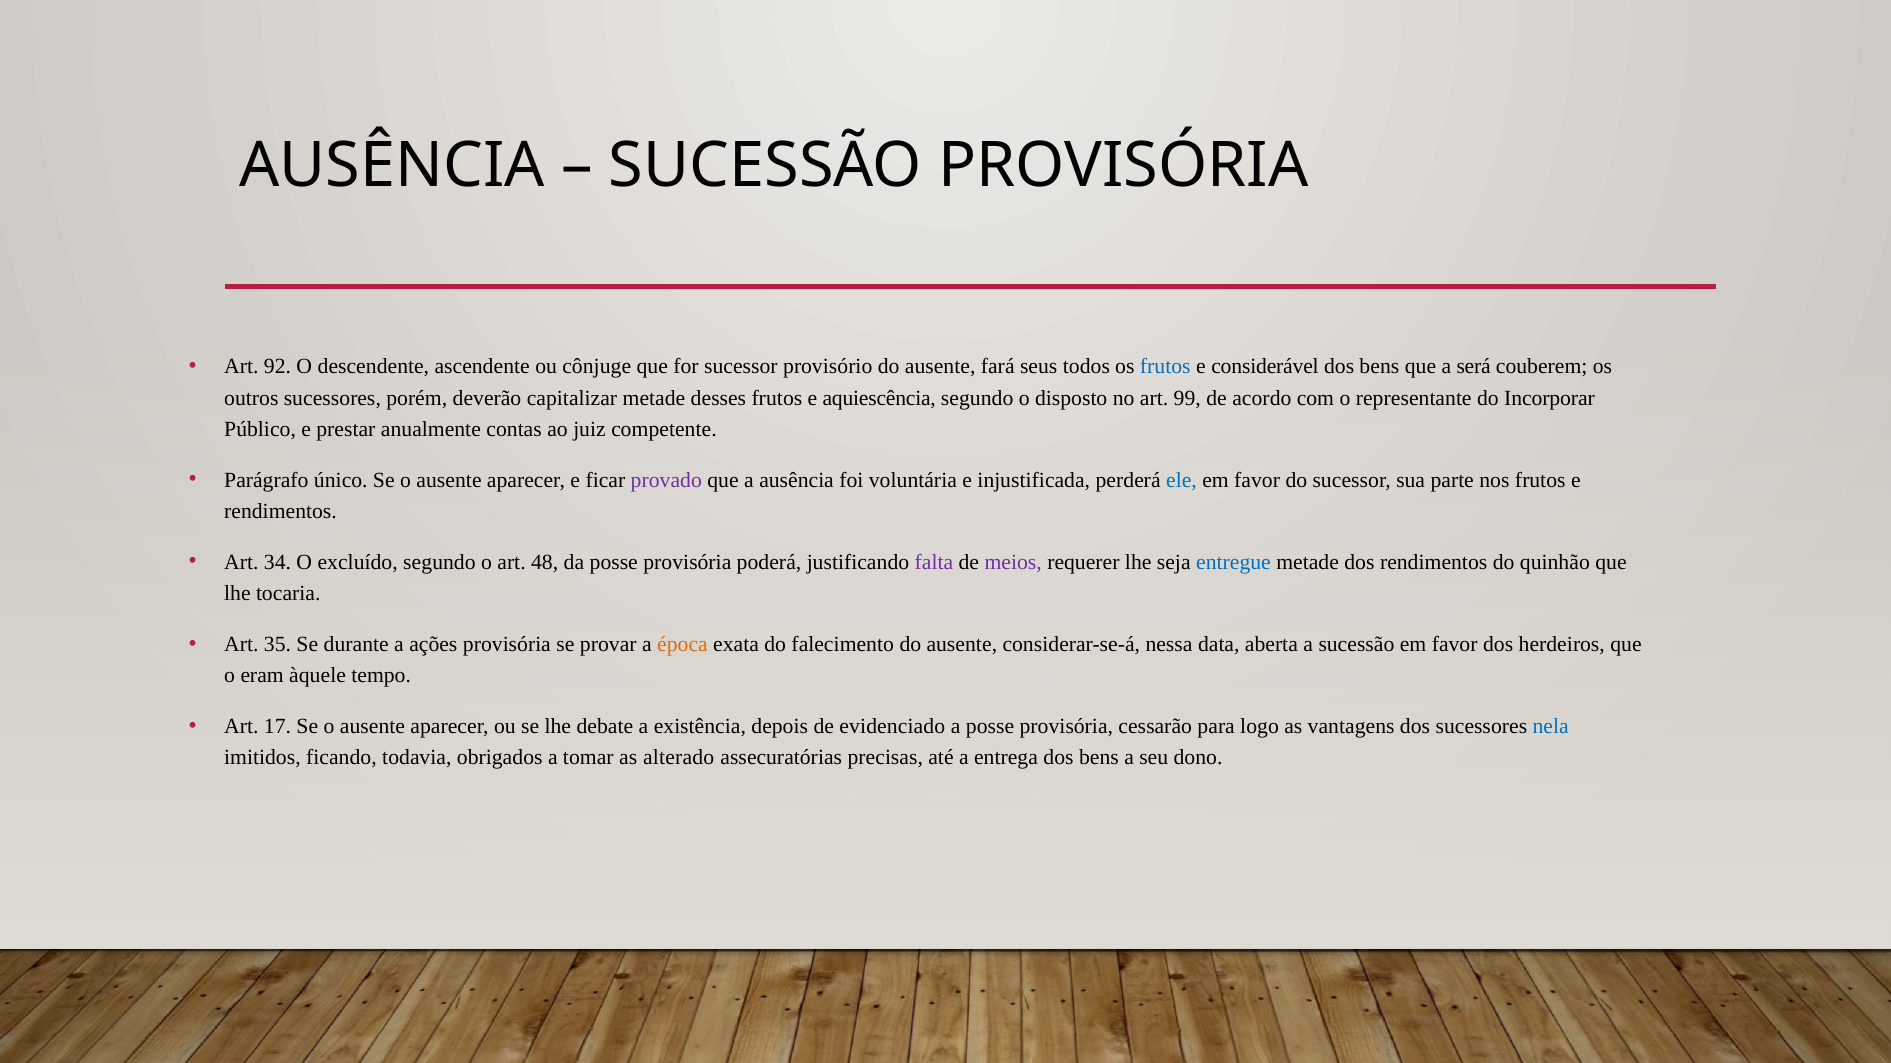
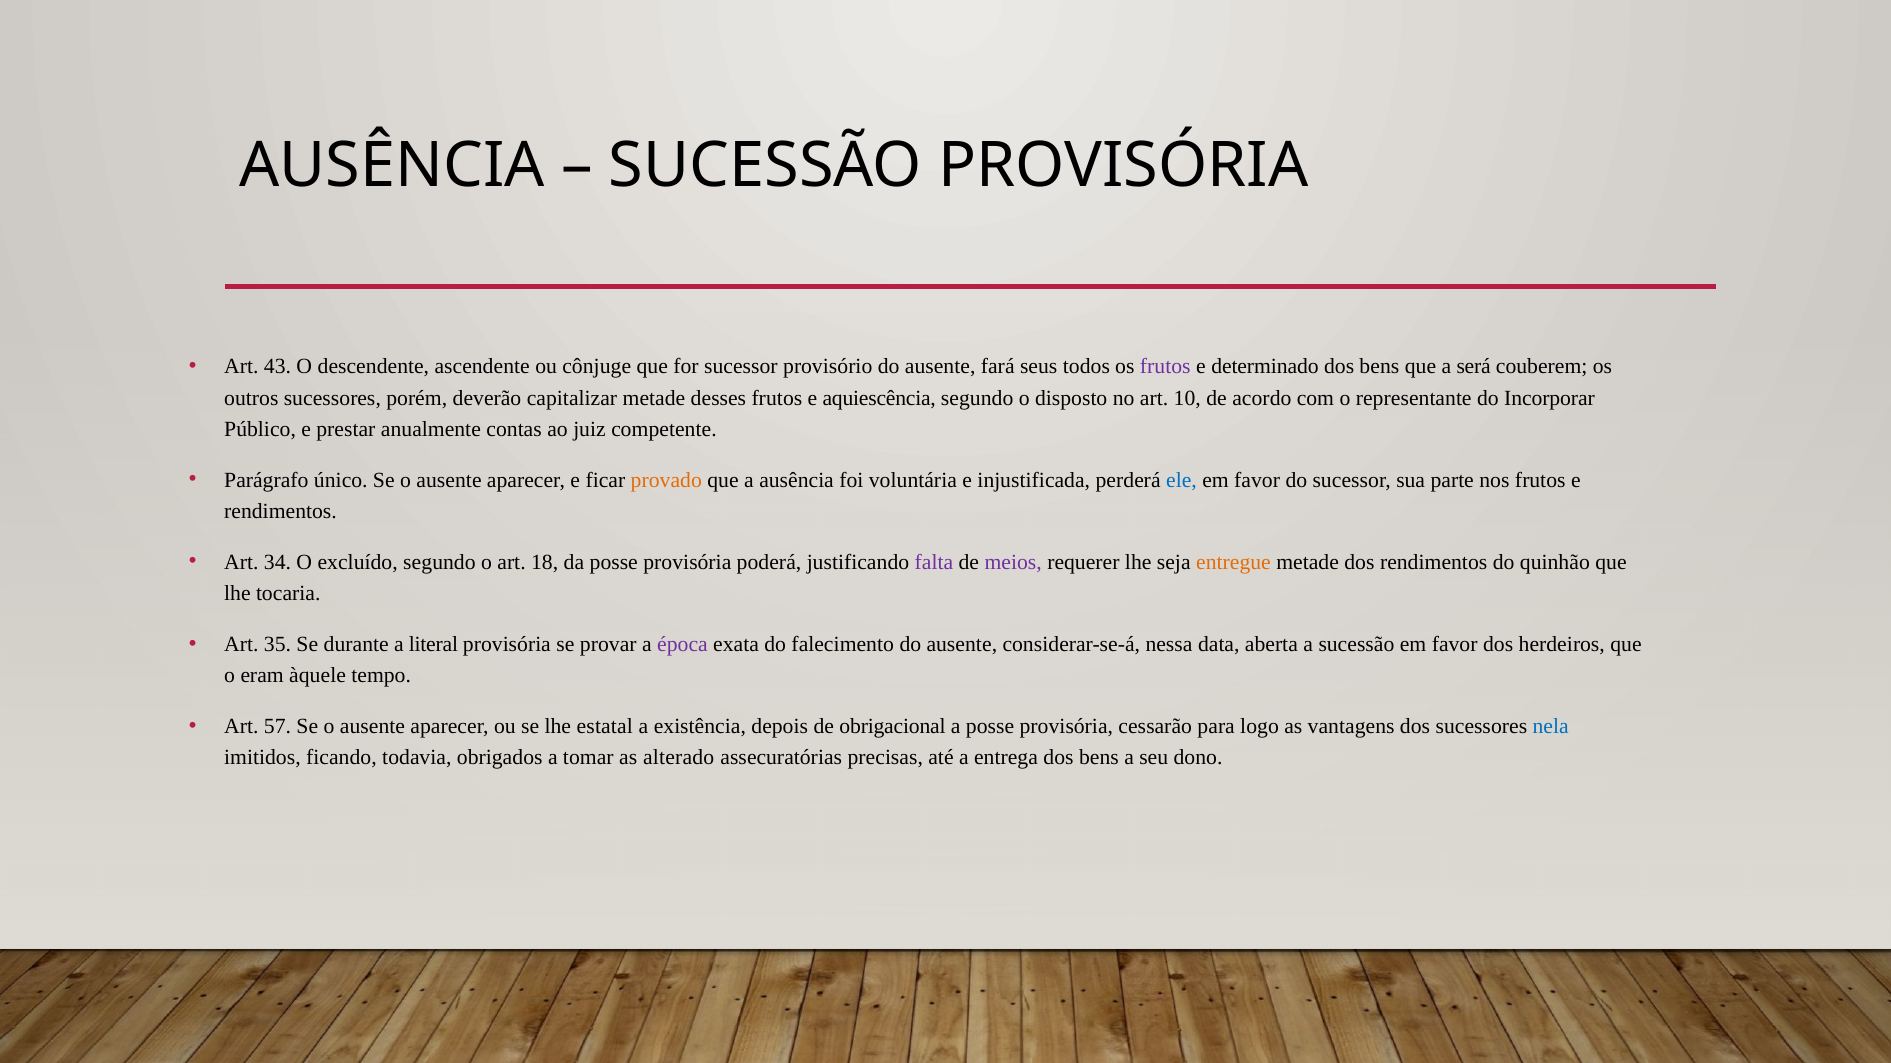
92: 92 -> 43 (277, 367)
frutos colour: blue -> purple (1165, 367)
considerável: considerável -> determinado (1265, 367)
99: 99 -> 10 (1187, 398)
provado colour: purple -> orange (666, 480)
48: 48 -> 18 (545, 562)
entregue colour: blue -> orange (1233, 562)
ações: ações -> literal (433, 645)
época colour: orange -> purple (682, 645)
17: 17 -> 57 (277, 727)
debate: debate -> estatal (605, 727)
evidenciado: evidenciado -> obrigacional (893, 727)
